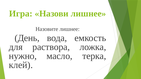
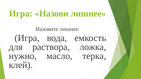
День: День -> Игра (27, 38)
